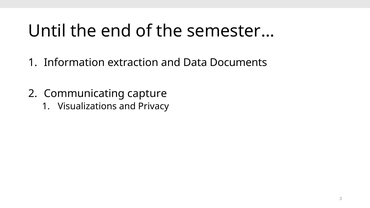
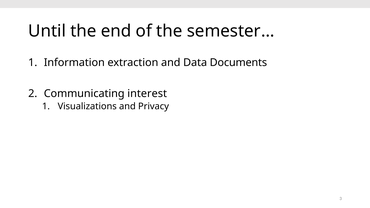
capture: capture -> interest (147, 94)
